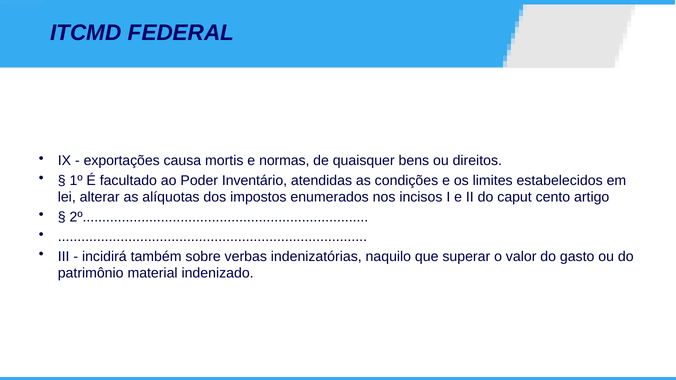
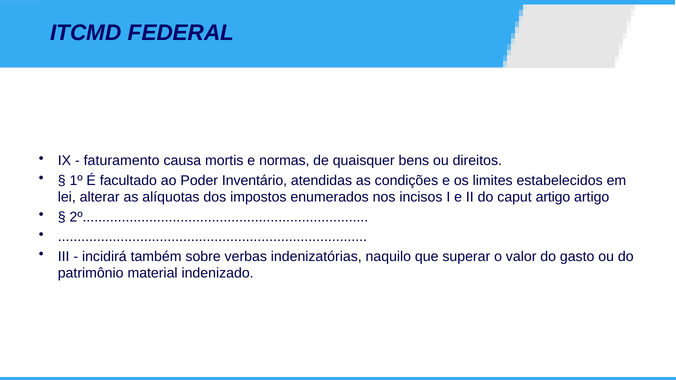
exportações: exportações -> faturamento (122, 161)
caput cento: cento -> artigo (553, 197)
